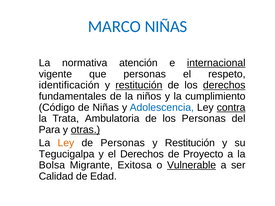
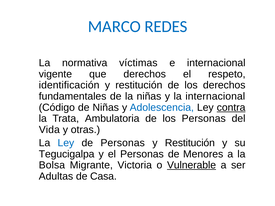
MARCO NIÑAS: NIÑAS -> REDES (166, 27)
atención: atención -> víctimas (138, 63)
internacional underline: present -> none (216, 63)
que personas: personas -> derechos (145, 74)
restitución underline: present -> none (139, 85)
derechos underline: present -> none (224, 85)
la niños: niños -> niñas (149, 96)
la cumplimiento: cumplimiento -> internacional (215, 96)
Para: Para -> Vida (49, 130)
otras underline: present -> none (85, 130)
Ley colour: orange -> blue (66, 143)
el Derechos: Derechos -> Personas (142, 154)
Proyecto: Proyecto -> Menores (203, 154)
Exitosa: Exitosa -> Victoria (135, 165)
Calidad: Calidad -> Adultas (56, 176)
Edad: Edad -> Casa (103, 176)
